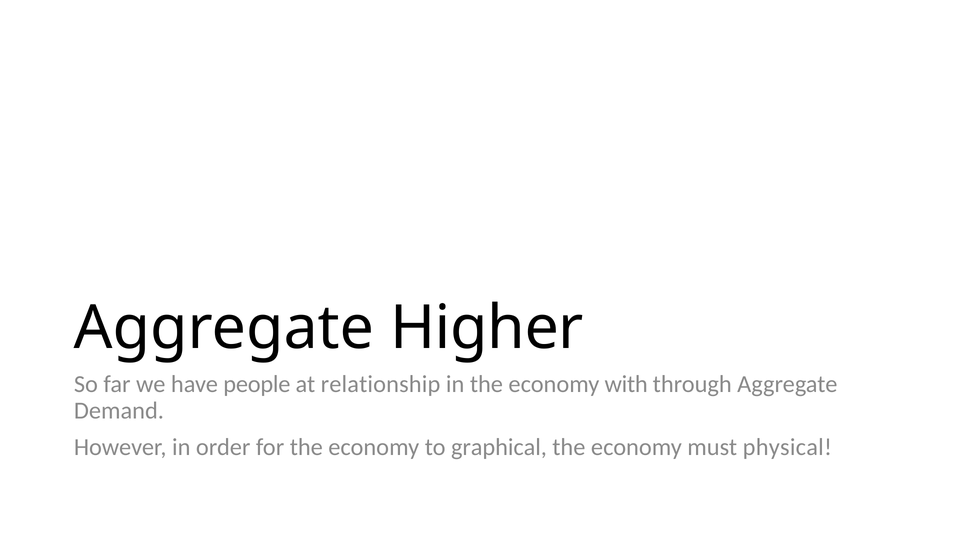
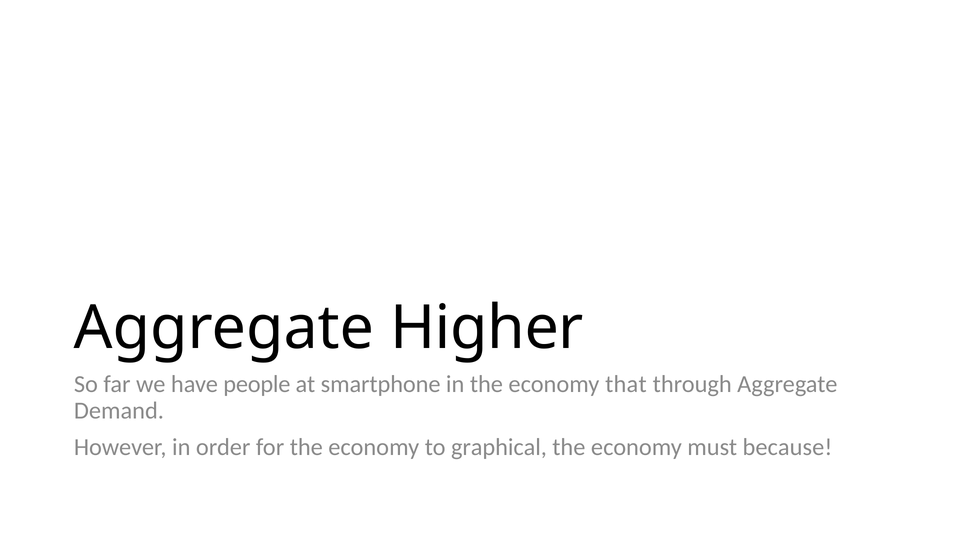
relationship: relationship -> smartphone (381, 384)
with: with -> that (626, 384)
physical: physical -> because (787, 447)
